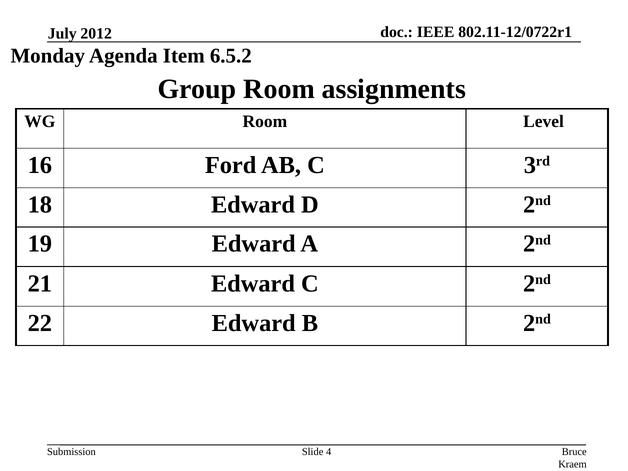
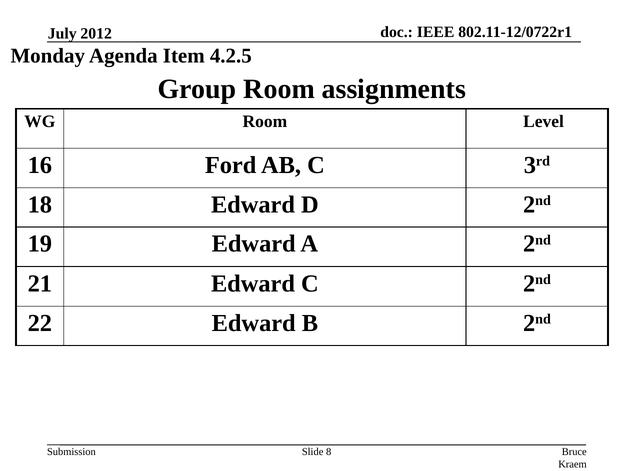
6.5.2: 6.5.2 -> 4.2.5 (231, 56)
4: 4 -> 8 (329, 452)
